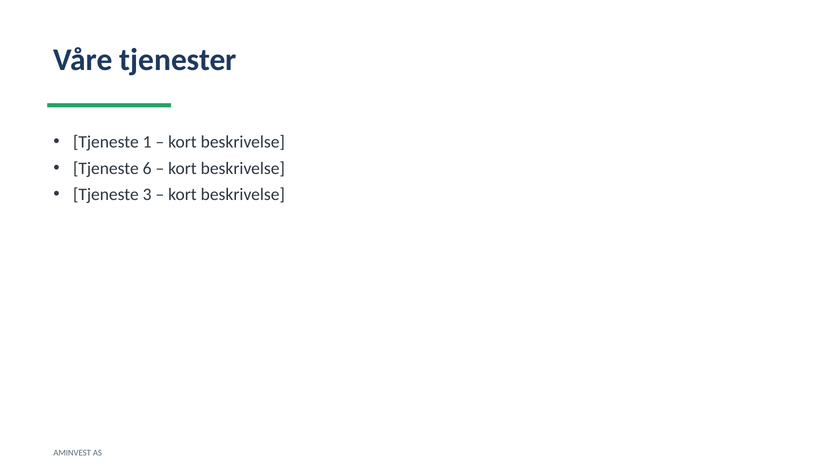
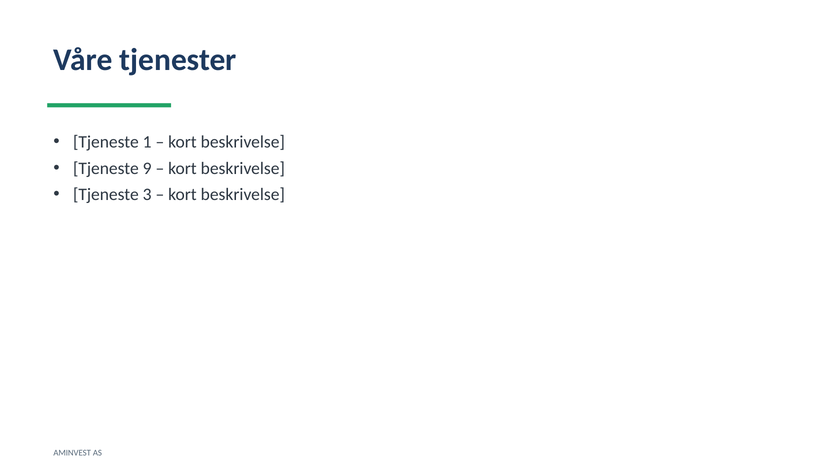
6: 6 -> 9 (147, 168)
